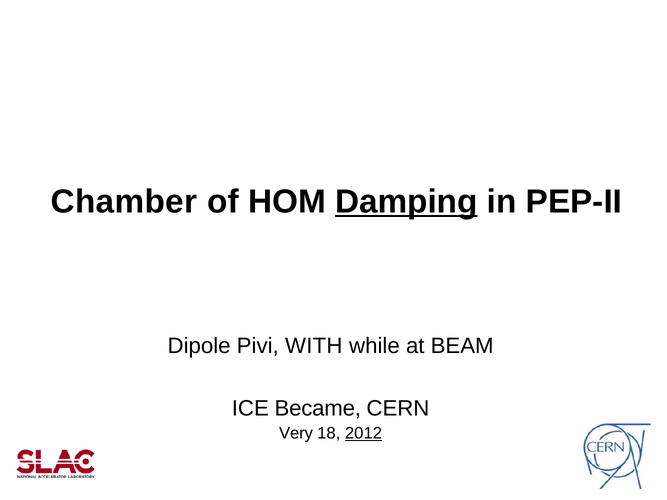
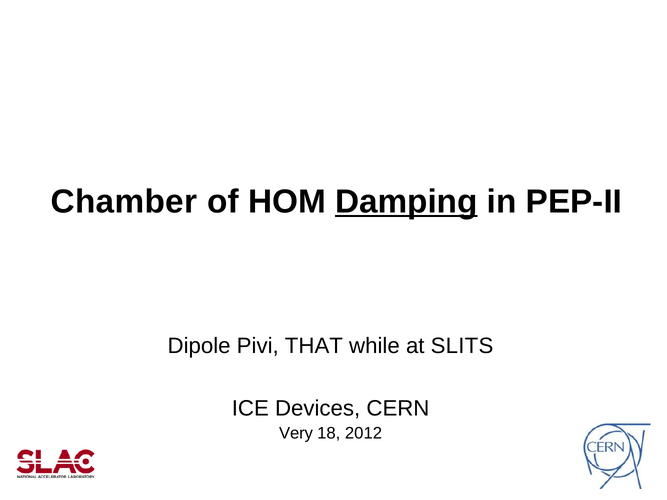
WITH: WITH -> THAT (314, 346)
BEAM: BEAM -> SLITS (462, 346)
Became: Became -> Devices (318, 408)
2012 underline: present -> none (363, 434)
